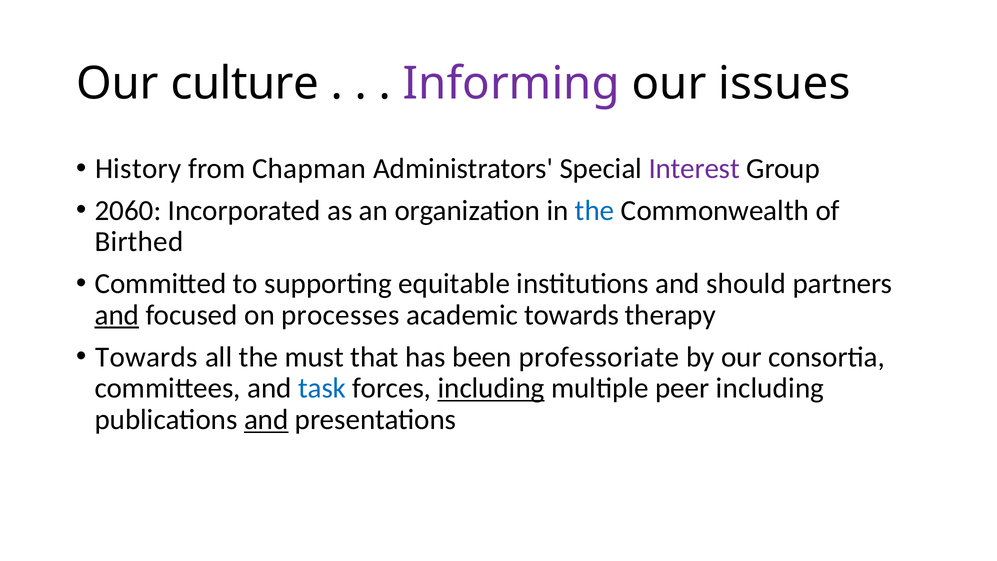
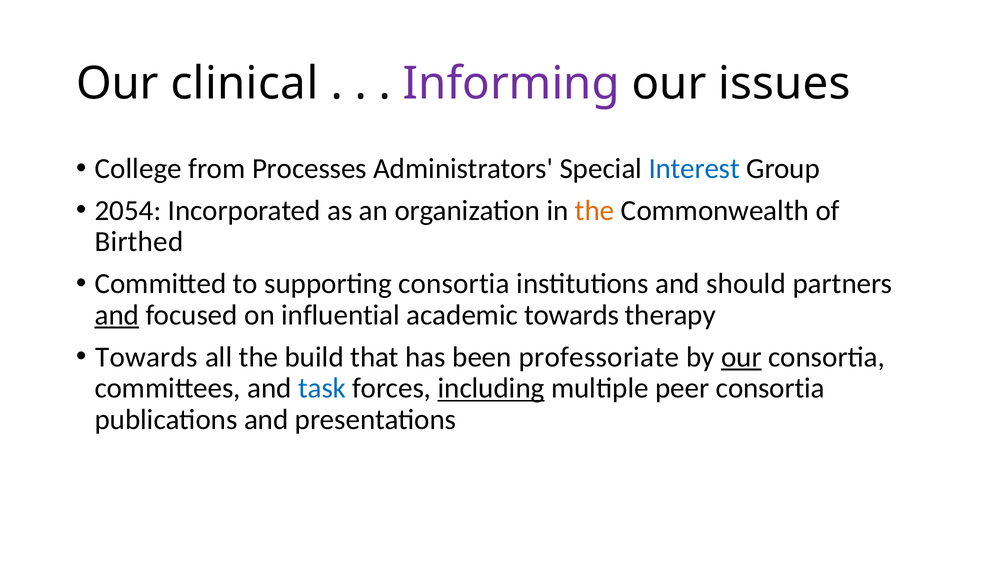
culture: culture -> clinical (244, 84)
History: History -> College (138, 169)
Chapman: Chapman -> Processes (309, 169)
Interest colour: purple -> blue (694, 169)
2060: 2060 -> 2054 (128, 210)
the colour: blue -> orange (595, 210)
supporting equitable: equitable -> consortia (454, 284)
processes: processes -> influential (341, 315)
must: must -> build (314, 357)
our underline: none -> present (741, 357)
peer including: including -> consortia (770, 388)
and underline: present -> none (266, 420)
